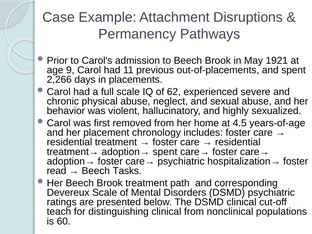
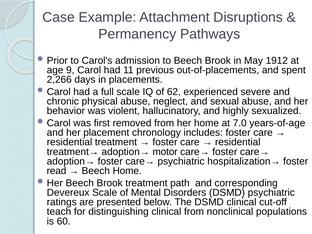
1921: 1921 -> 1912 (277, 61)
4.5: 4.5 -> 7.0 (240, 123)
adoption→ spent: spent -> motor (165, 152)
Beech Tasks: Tasks -> Home (127, 171)
